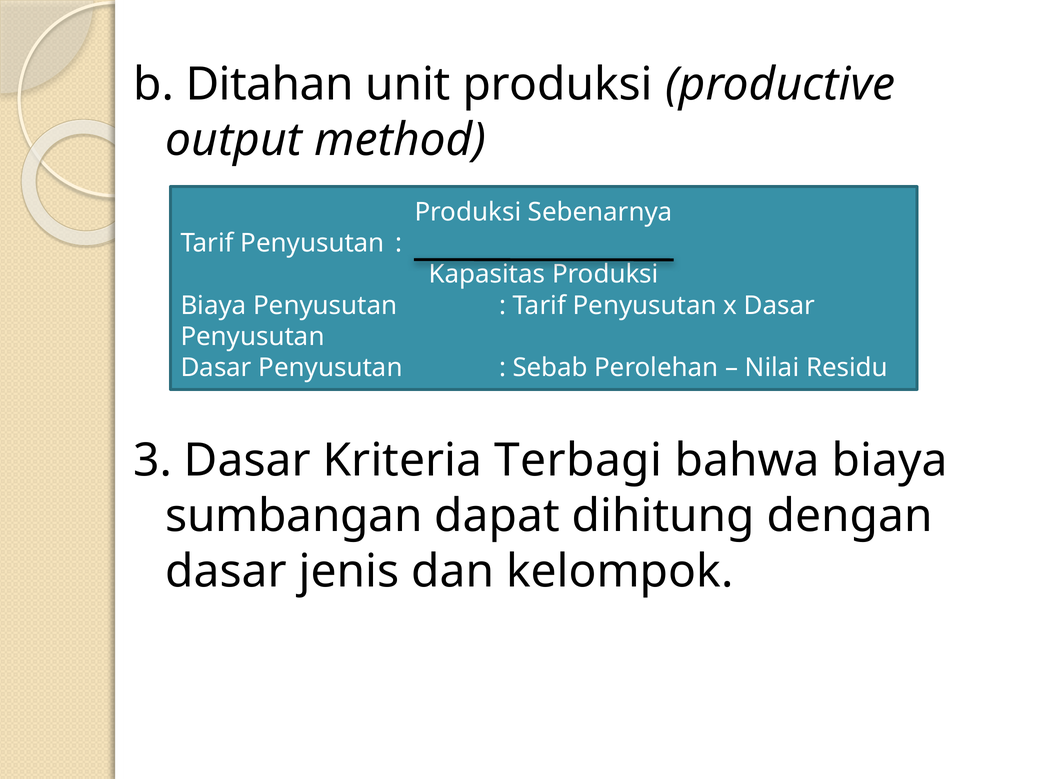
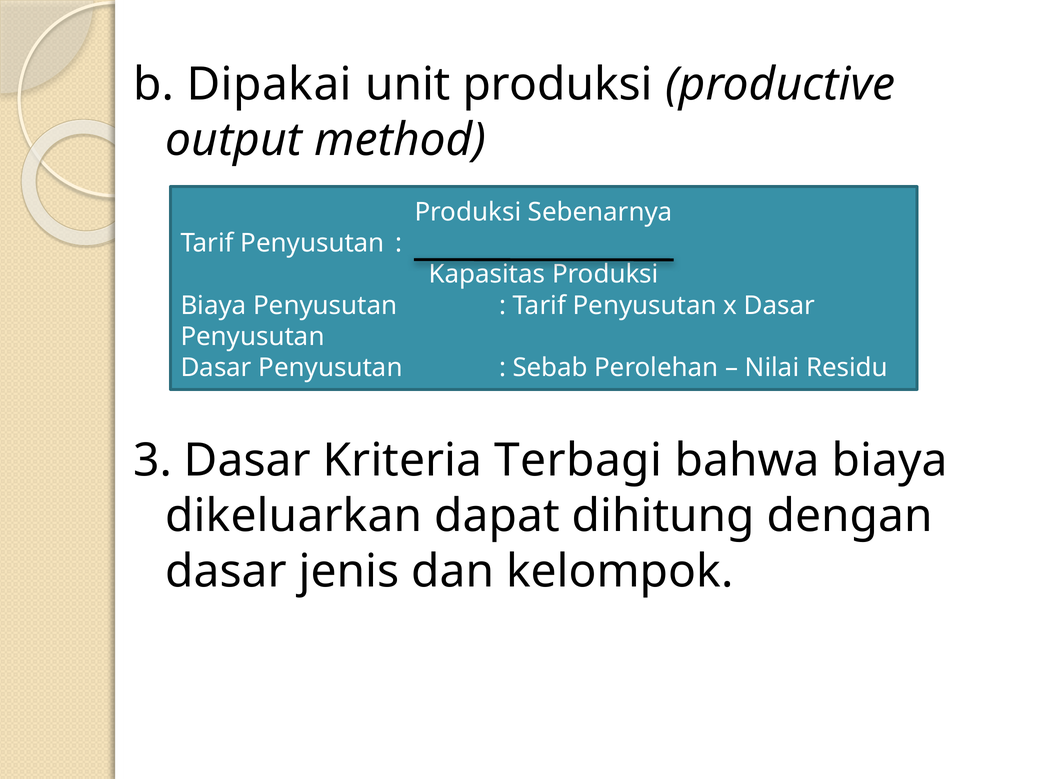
Ditahan: Ditahan -> Dipakai (269, 85)
sumbangan: sumbangan -> dikeluarkan (294, 516)
